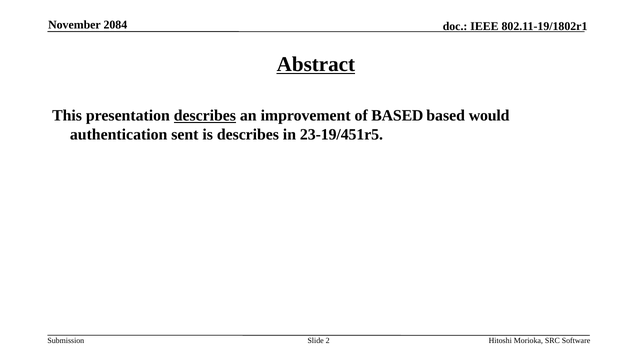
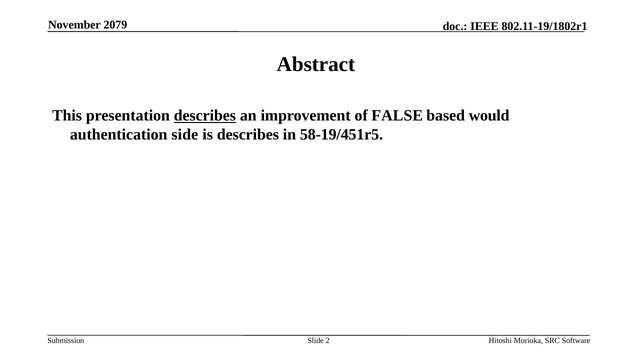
2084: 2084 -> 2079 (115, 25)
Abstract underline: present -> none (316, 65)
of BASED: BASED -> FALSE (397, 116)
sent: sent -> side (185, 135)
23-19/451r5: 23-19/451r5 -> 58-19/451r5 (341, 135)
